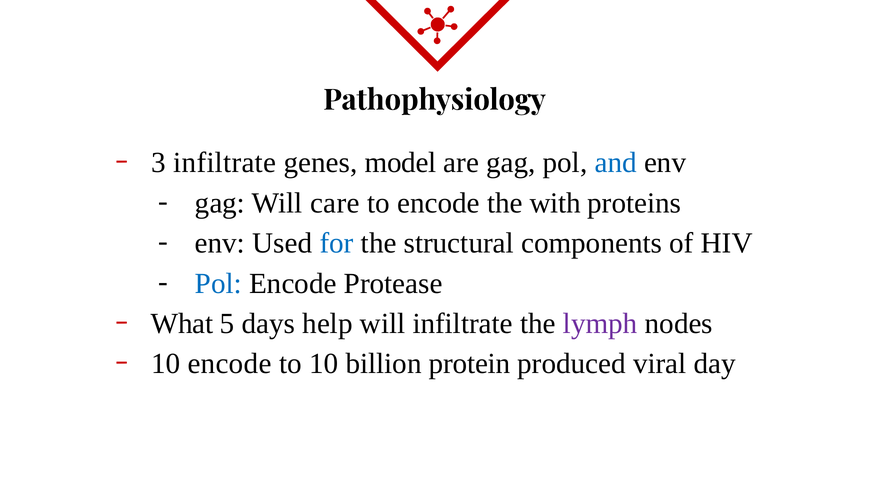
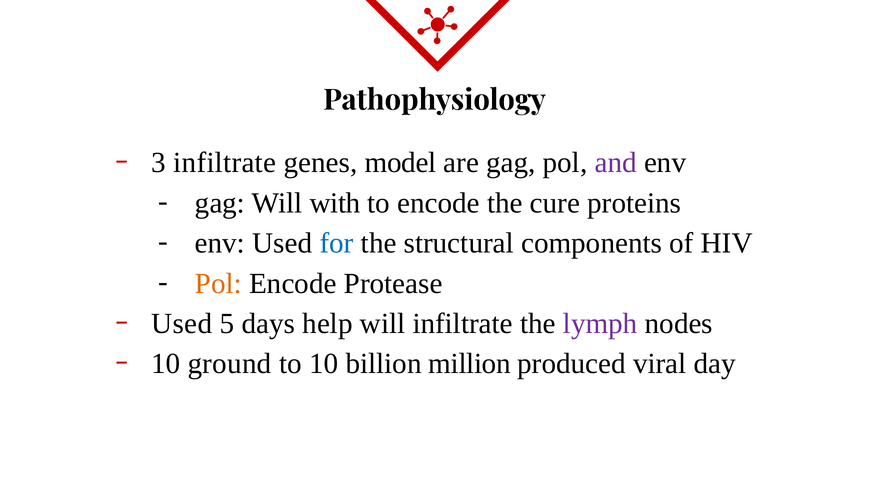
and colour: blue -> purple (616, 163)
care: care -> with (335, 203)
with: with -> cure (555, 203)
Pol colour: blue -> orange (218, 284)
What: What -> Used (182, 324)
10 encode: encode -> ground (230, 364)
protein: protein -> million (470, 364)
